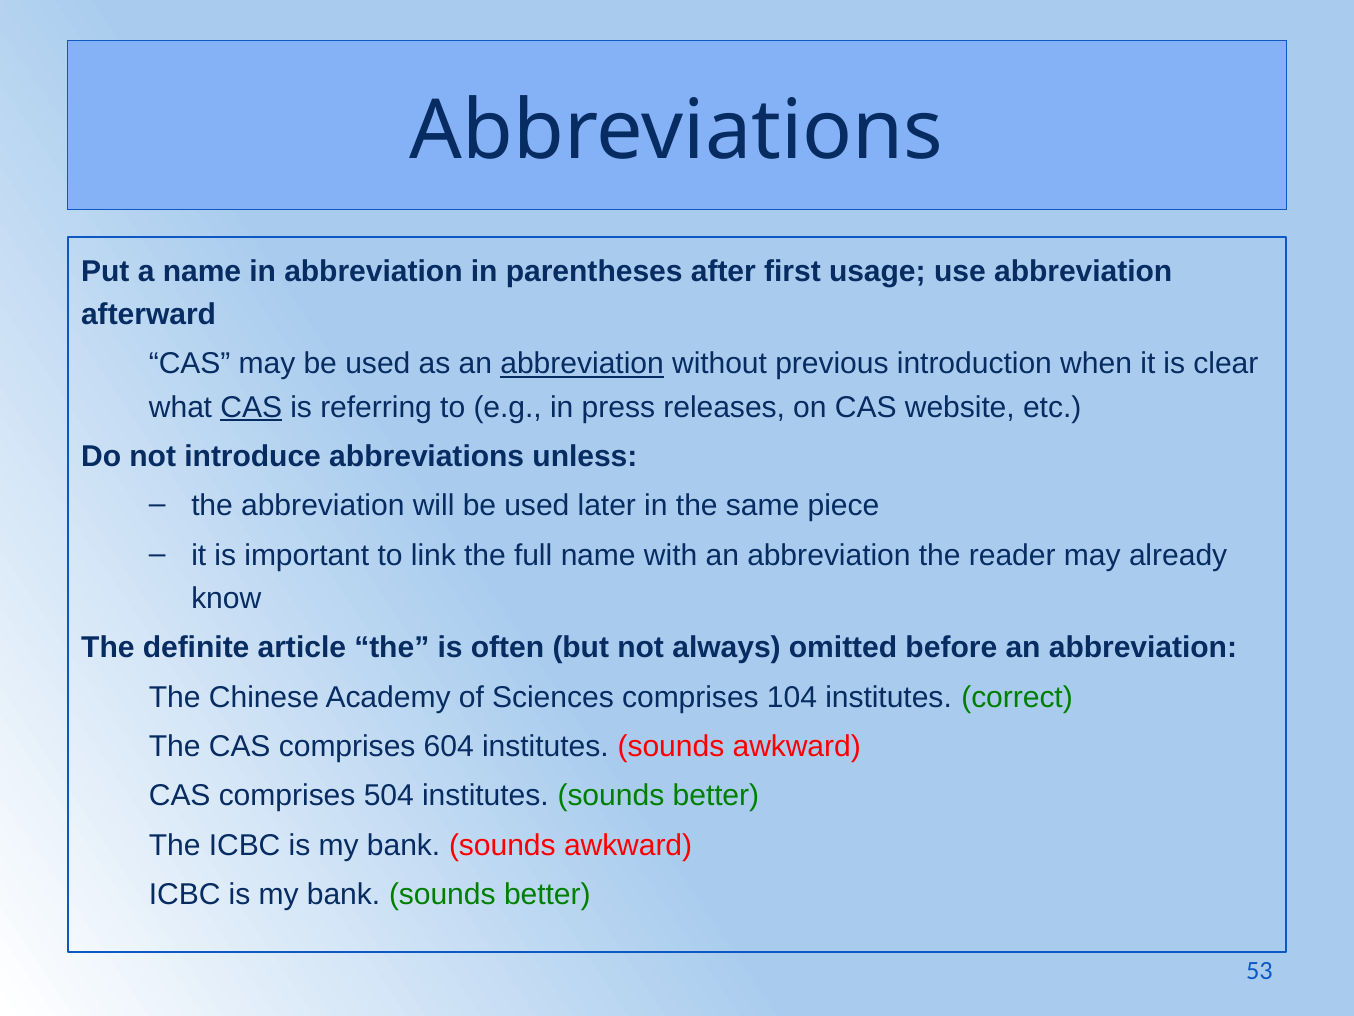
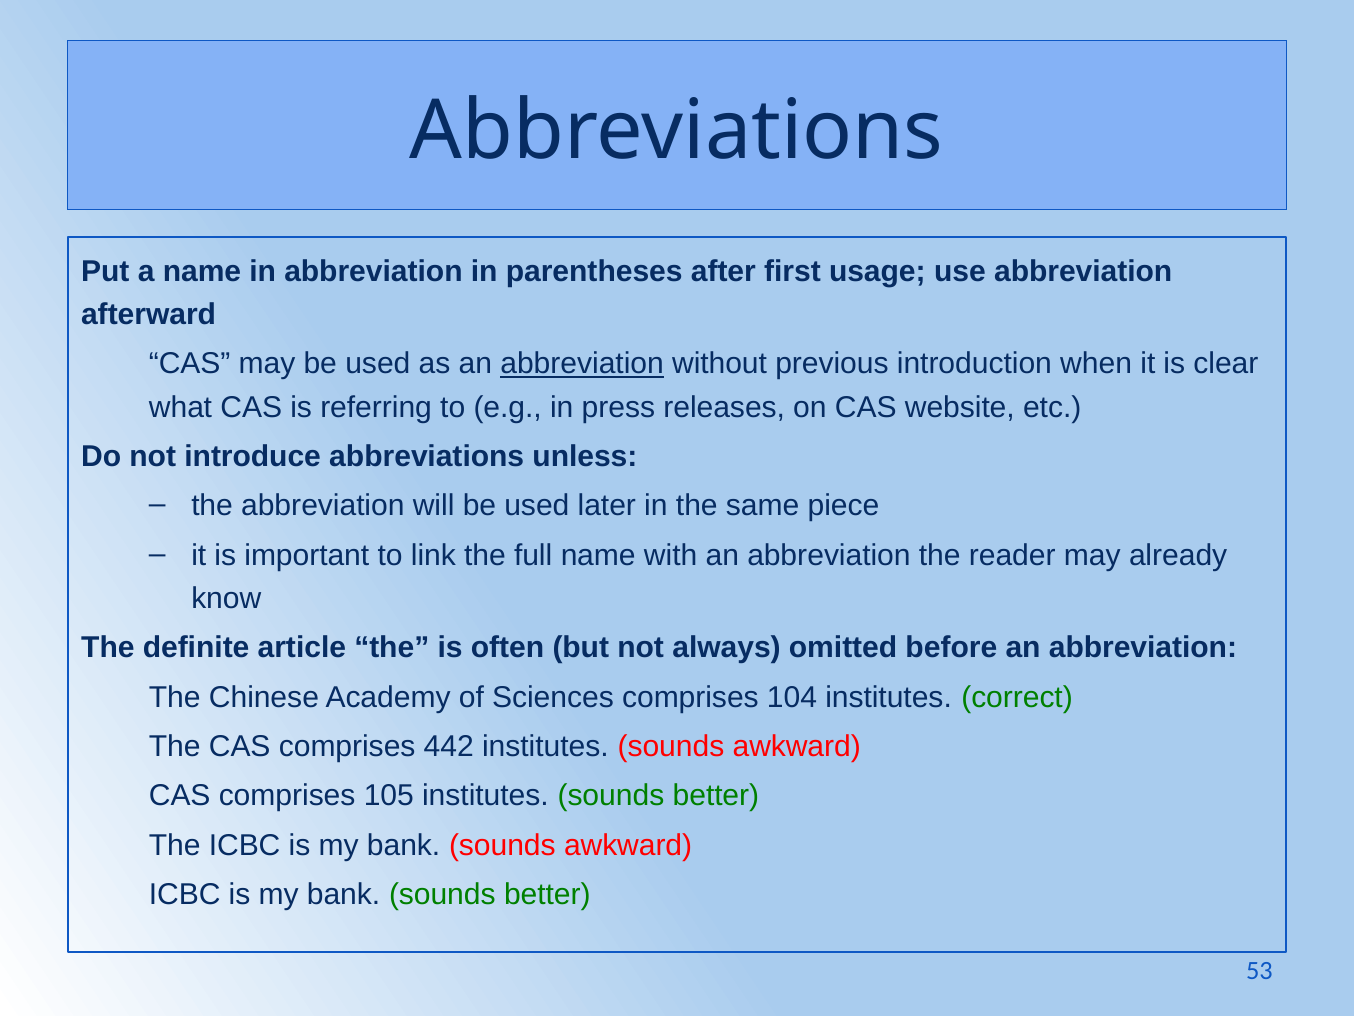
CAS underline: present -> none (251, 407)
604: 604 -> 442 (449, 746)
504: 504 -> 105 (389, 795)
